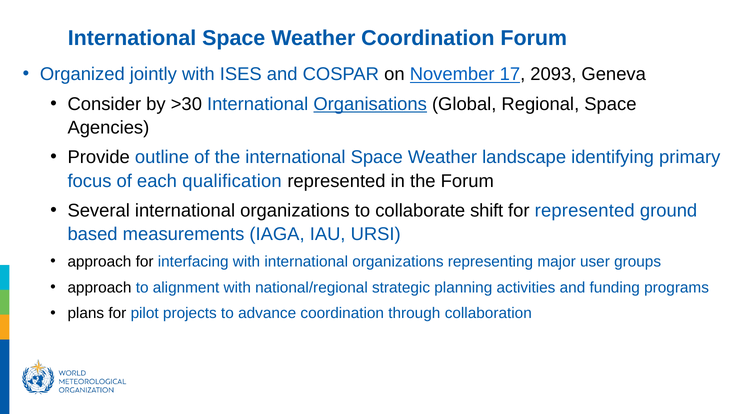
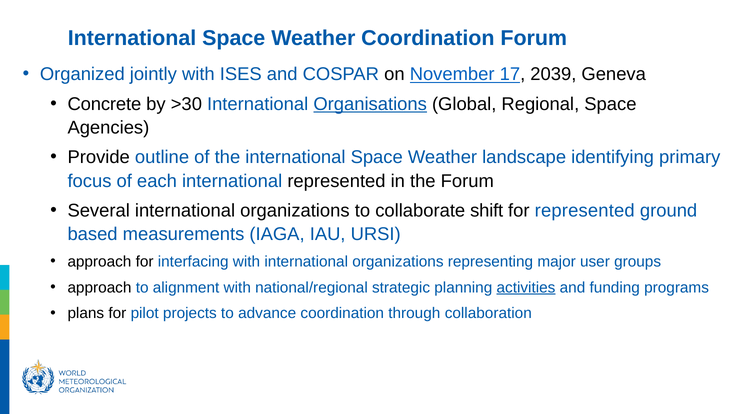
2093: 2093 -> 2039 (553, 74)
Consider: Consider -> Concrete (104, 104)
each qualification: qualification -> international (232, 181)
activities underline: none -> present (526, 288)
